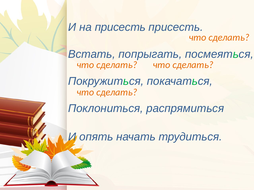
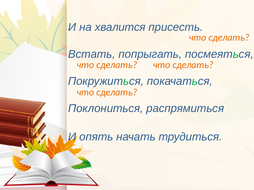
на присесть: присесть -> хвалится (120, 27)
